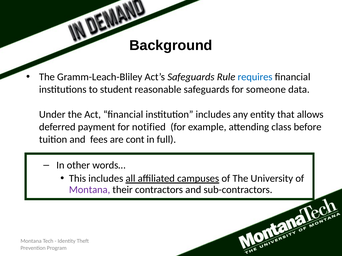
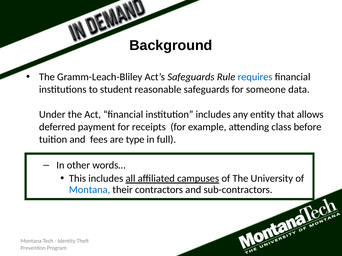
notified: notified -> receipts (149, 127)
cont: cont -> type (135, 140)
Montana colour: purple -> blue (90, 190)
